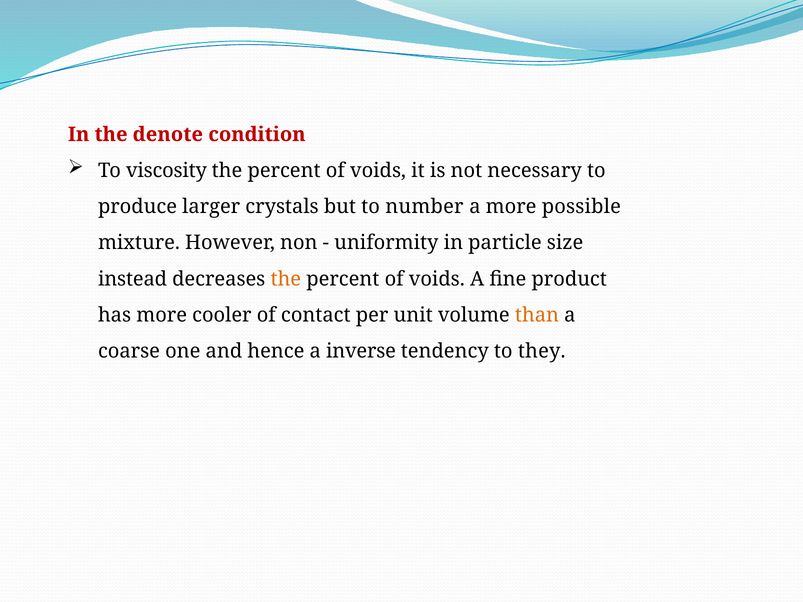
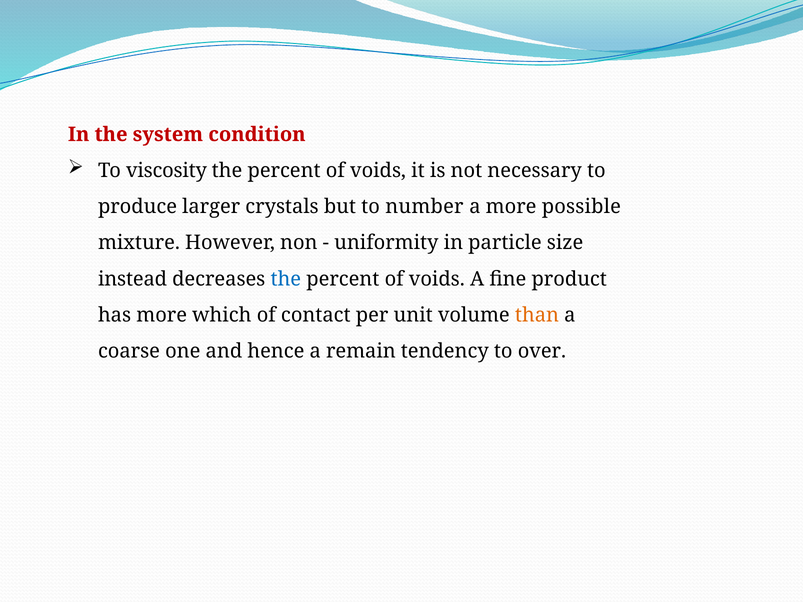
denote: denote -> system (168, 135)
the colour: orange -> blue (286, 279)
cooler: cooler -> which (222, 315)
inverse: inverse -> remain (361, 351)
they: they -> over (542, 351)
